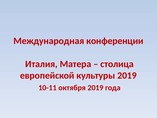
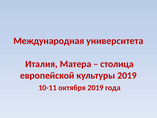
конференции: конференции -> университета (115, 41)
